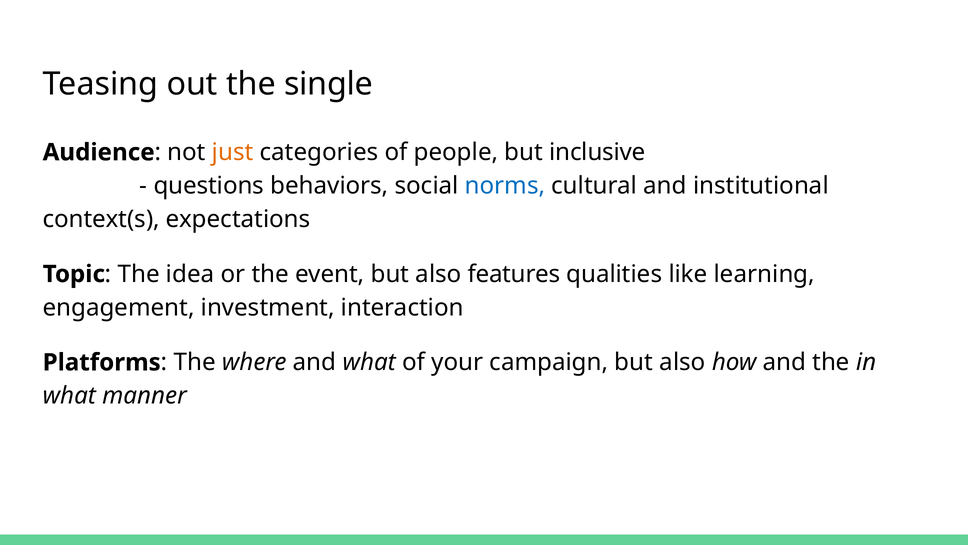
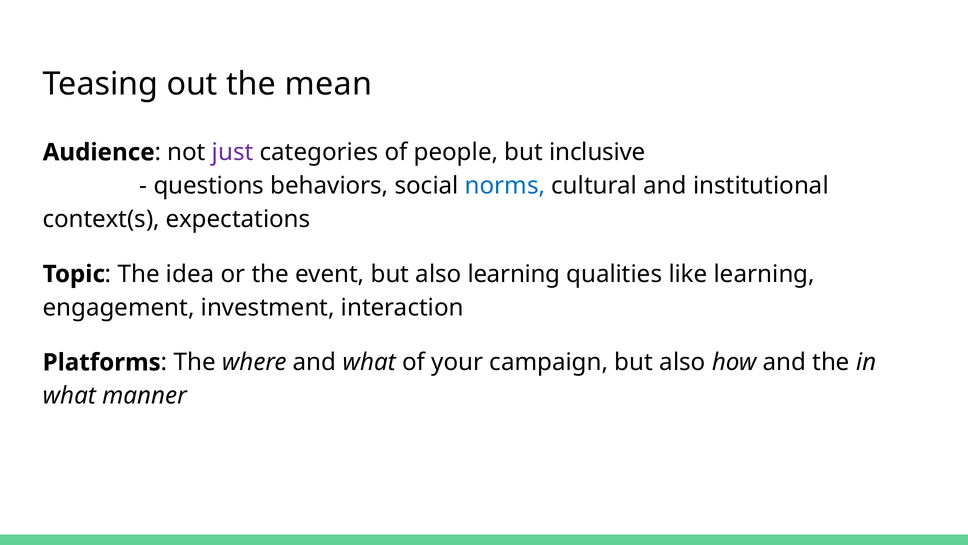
single: single -> mean (328, 84)
just colour: orange -> purple (233, 152)
also features: features -> learning (514, 274)
